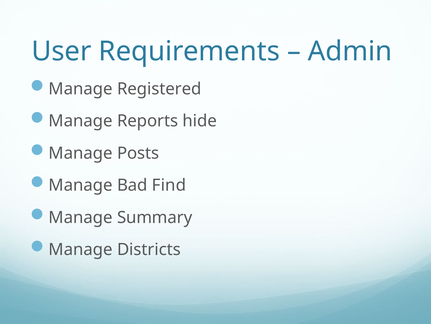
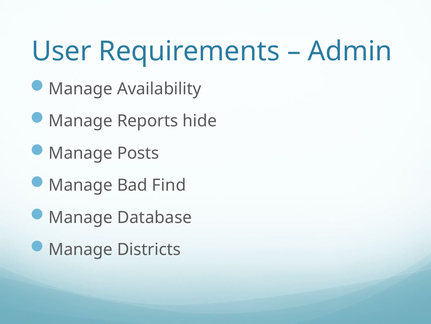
Registered: Registered -> Availability (159, 89)
Summary: Summary -> Database (155, 217)
